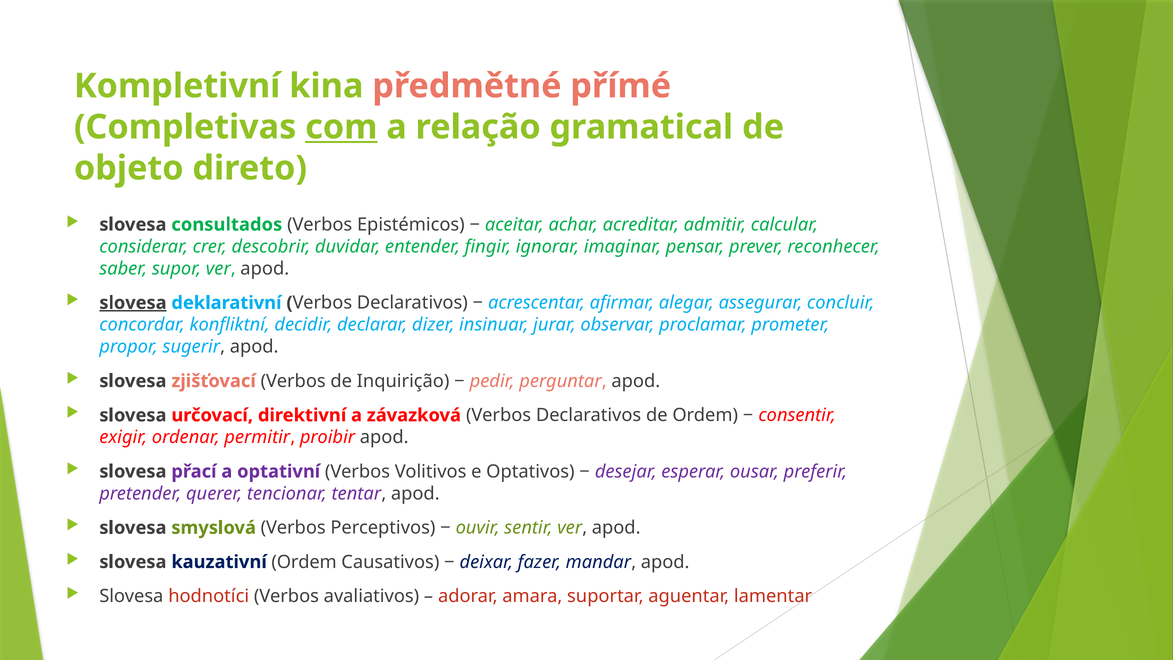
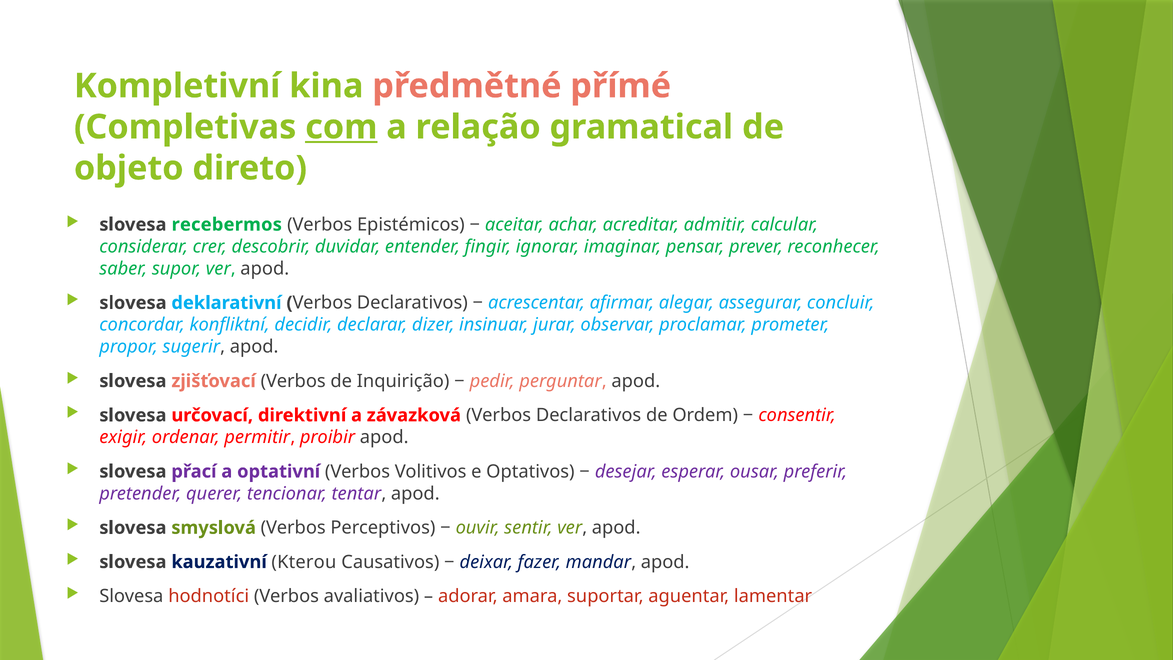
consultados: consultados -> recebermos (227, 225)
slovesa underline: present -> none (133, 303)
kauzativní Ordem: Ordem -> Kterou (304, 562)
